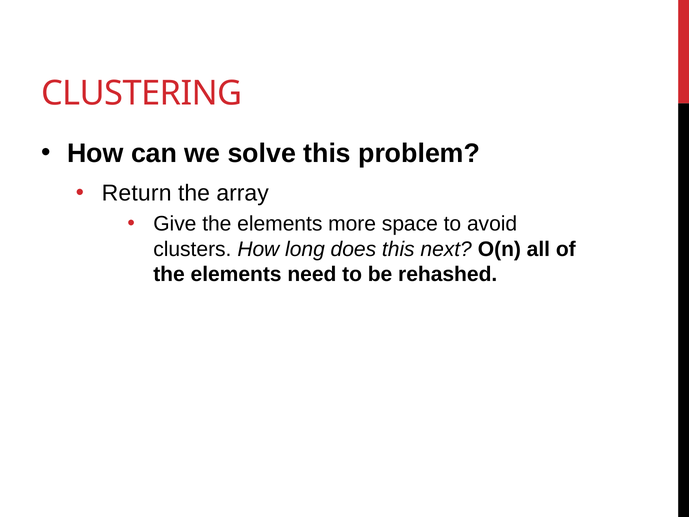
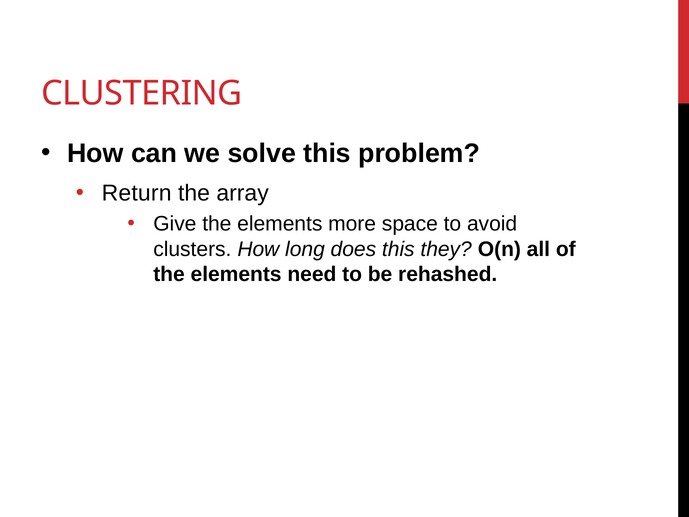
next: next -> they (446, 249)
